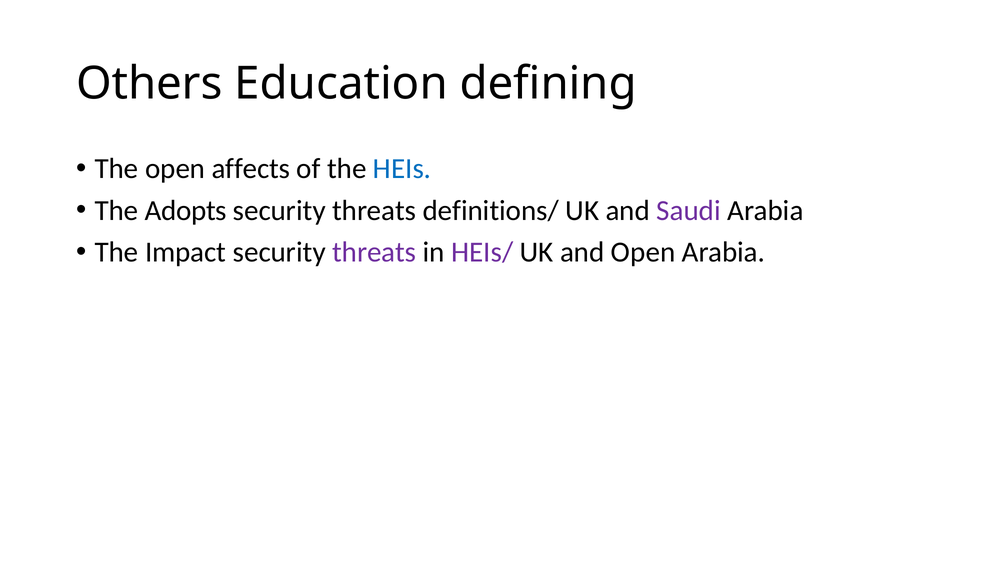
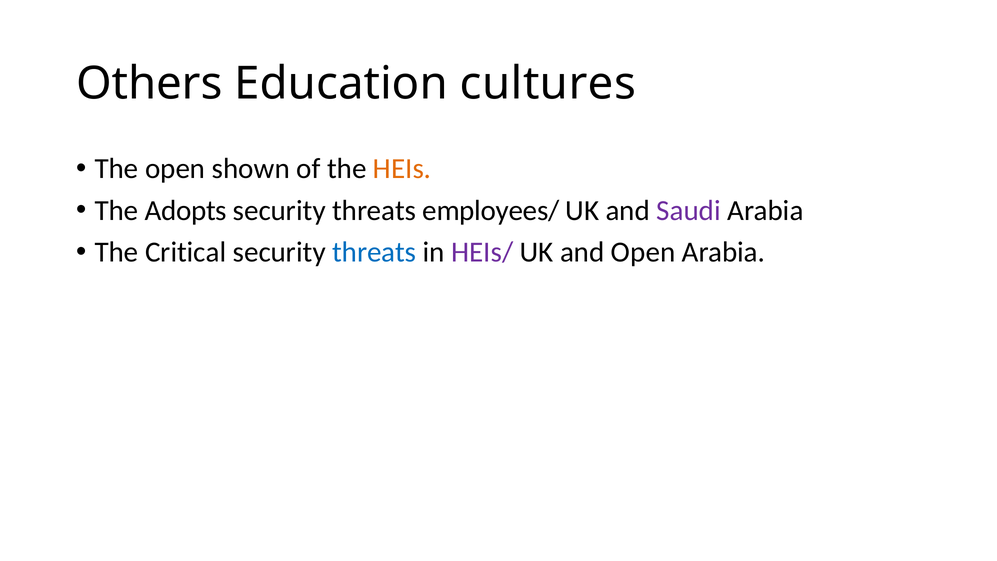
defining: defining -> cultures (548, 84)
affects: affects -> shown (251, 169)
HEIs colour: blue -> orange (402, 169)
definitions/: definitions/ -> employees/ (491, 210)
Impact: Impact -> Critical (186, 252)
threats colour: purple -> blue (374, 252)
